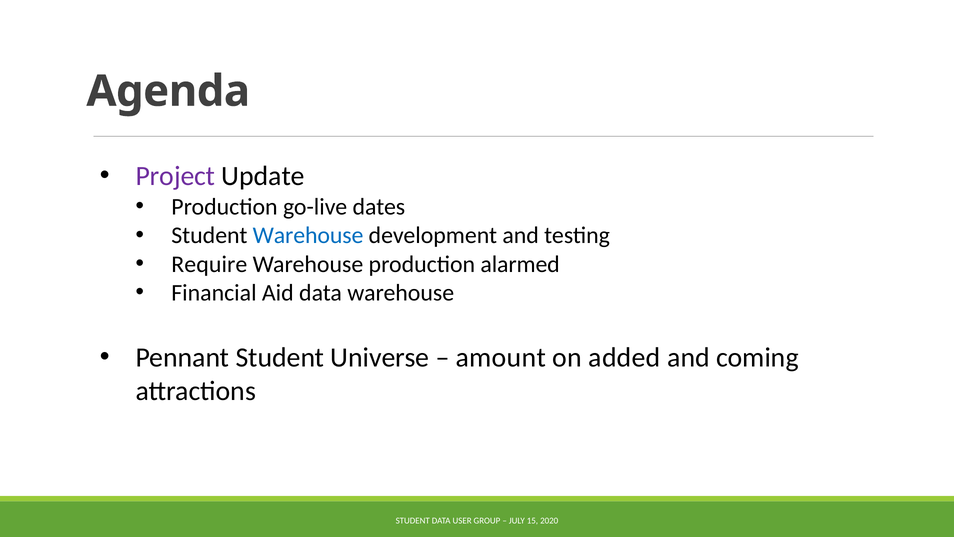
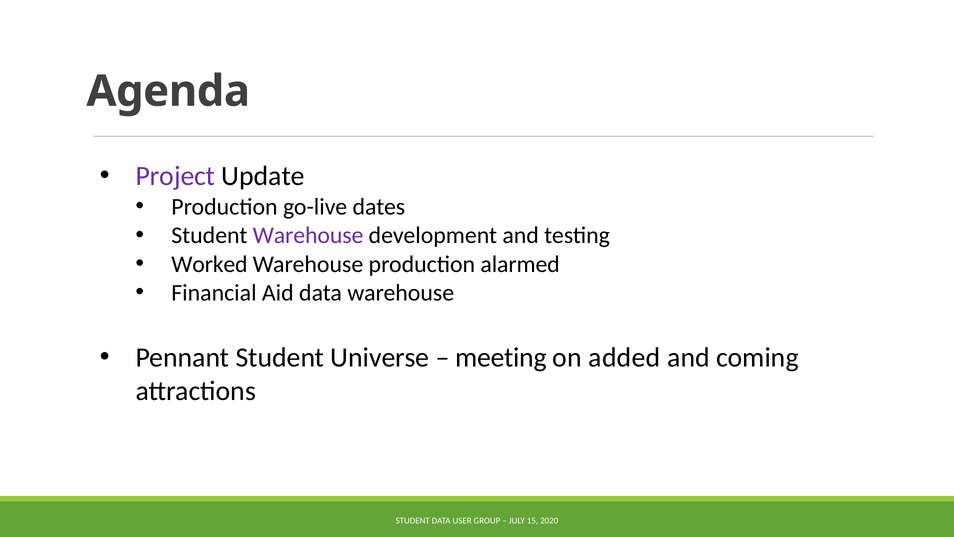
Warehouse colour: blue -> purple (308, 235)
Require: Require -> Worked (209, 264)
amount: amount -> meeting (501, 357)
